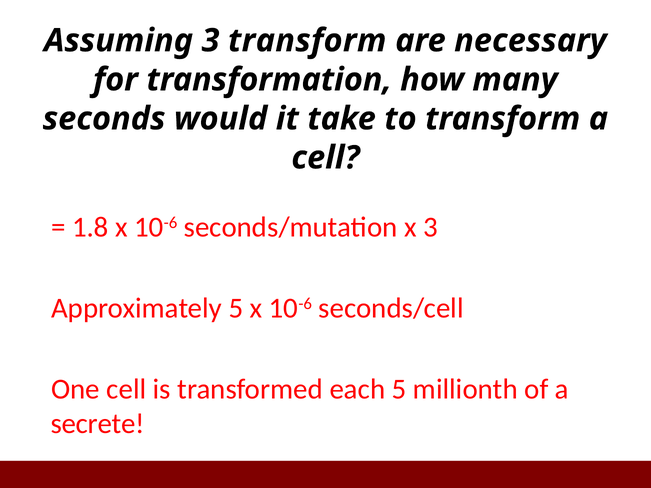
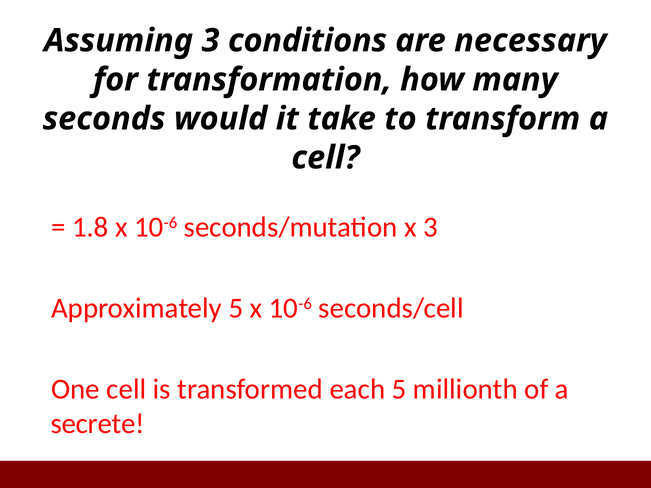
3 transform: transform -> conditions (307, 41)
